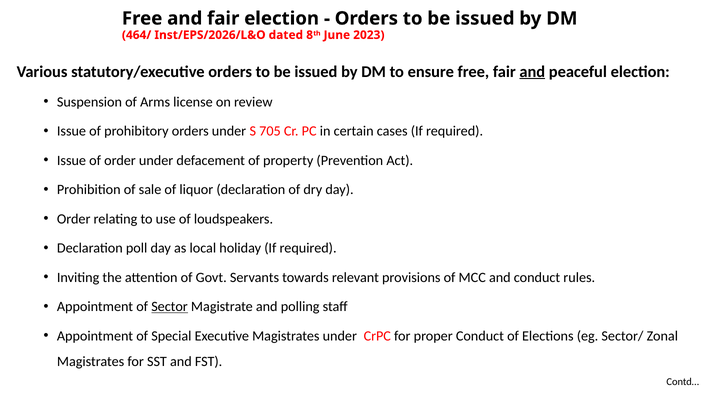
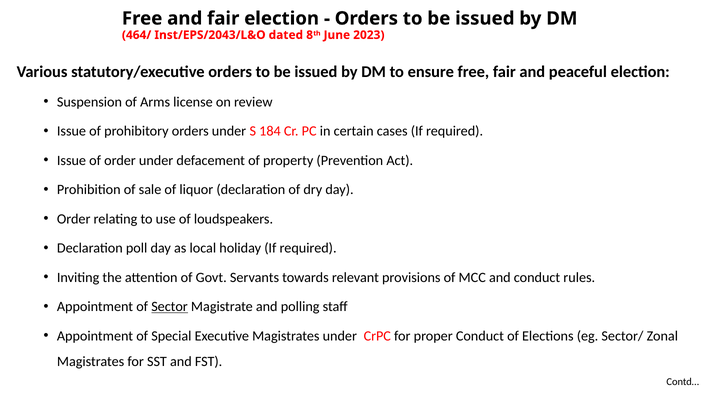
Inst/EPS/2026/L&O: Inst/EPS/2026/L&O -> Inst/EPS/2043/L&O (210, 35)
and underline: present -> none (532, 72)
705: 705 -> 184 (270, 131)
